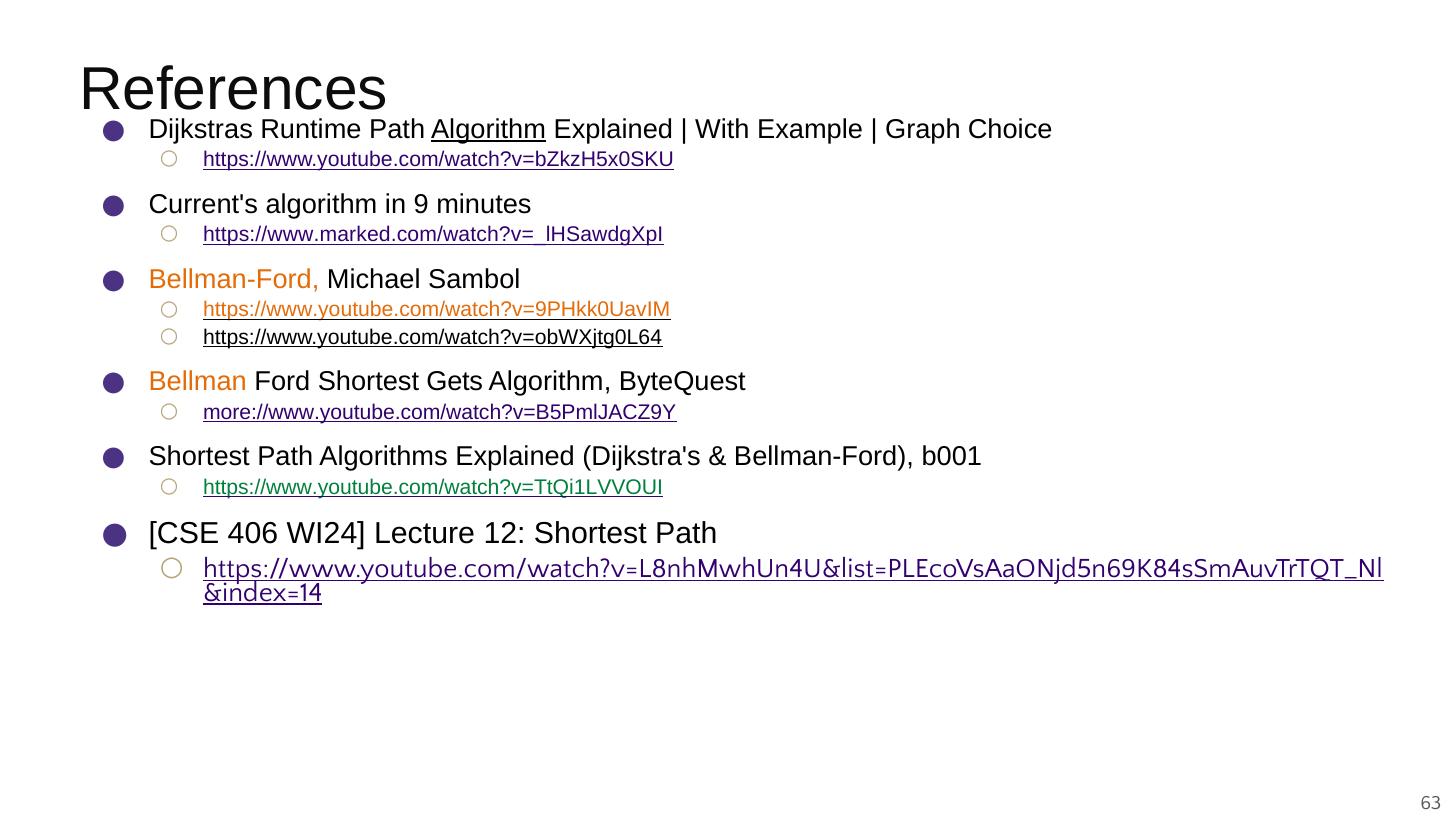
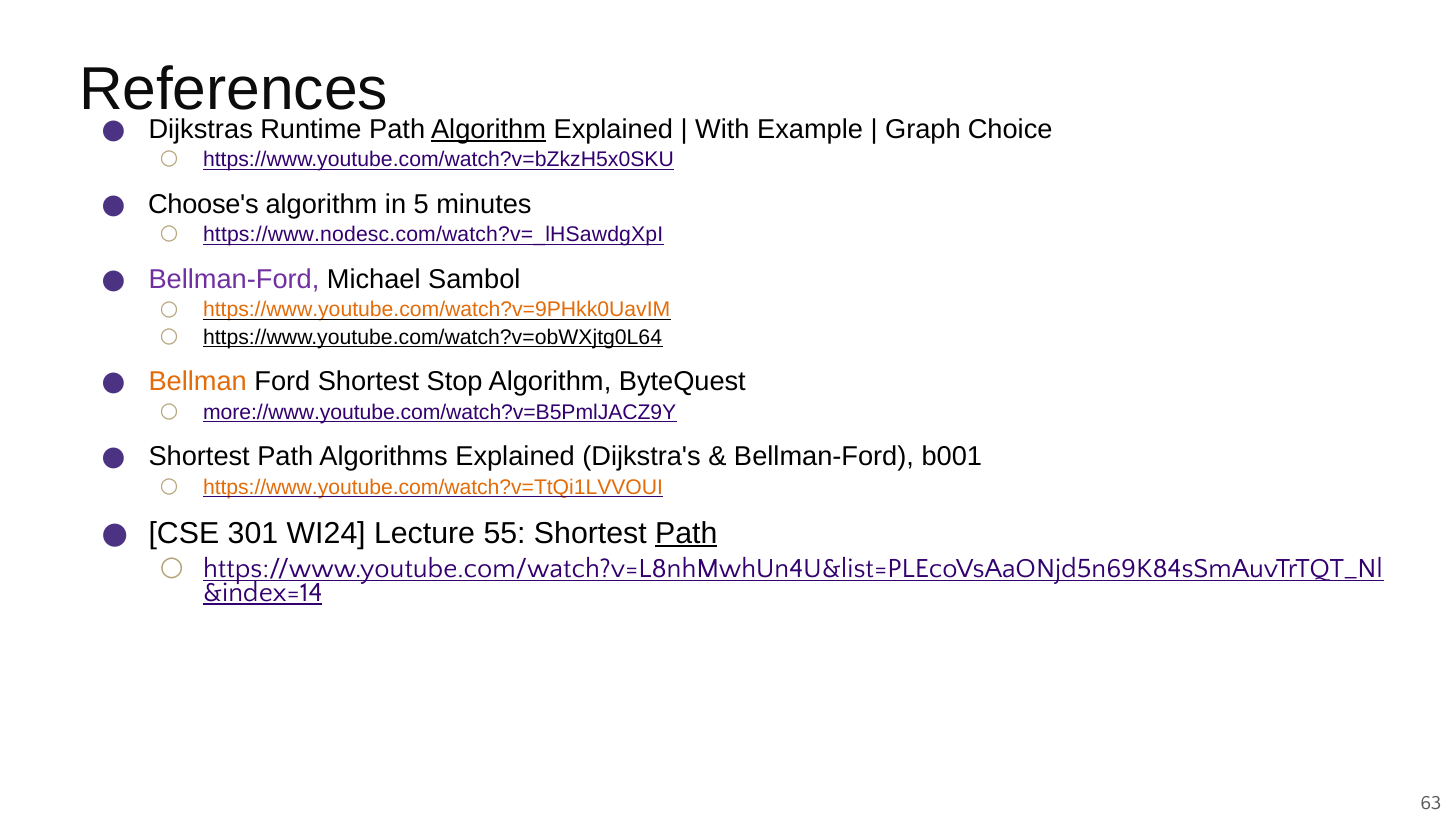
Current's: Current's -> Choose's (203, 204)
9: 9 -> 5 (421, 204)
https://www.marked.com/watch?v=_lHSawdgXpI: https://www.marked.com/watch?v=_lHSawdgXpI -> https://www.nodesc.com/watch?v=_lHSawdgXpI (433, 235)
Bellman-Ford colour: orange -> purple (234, 279)
Gets: Gets -> Stop (455, 382)
https://www.youtube.com/watch?v=TtQi1LVVOUI colour: green -> orange (433, 487)
406: 406 -> 301 (253, 533)
12: 12 -> 55 (505, 533)
Path underline: none -> present (686, 533)
